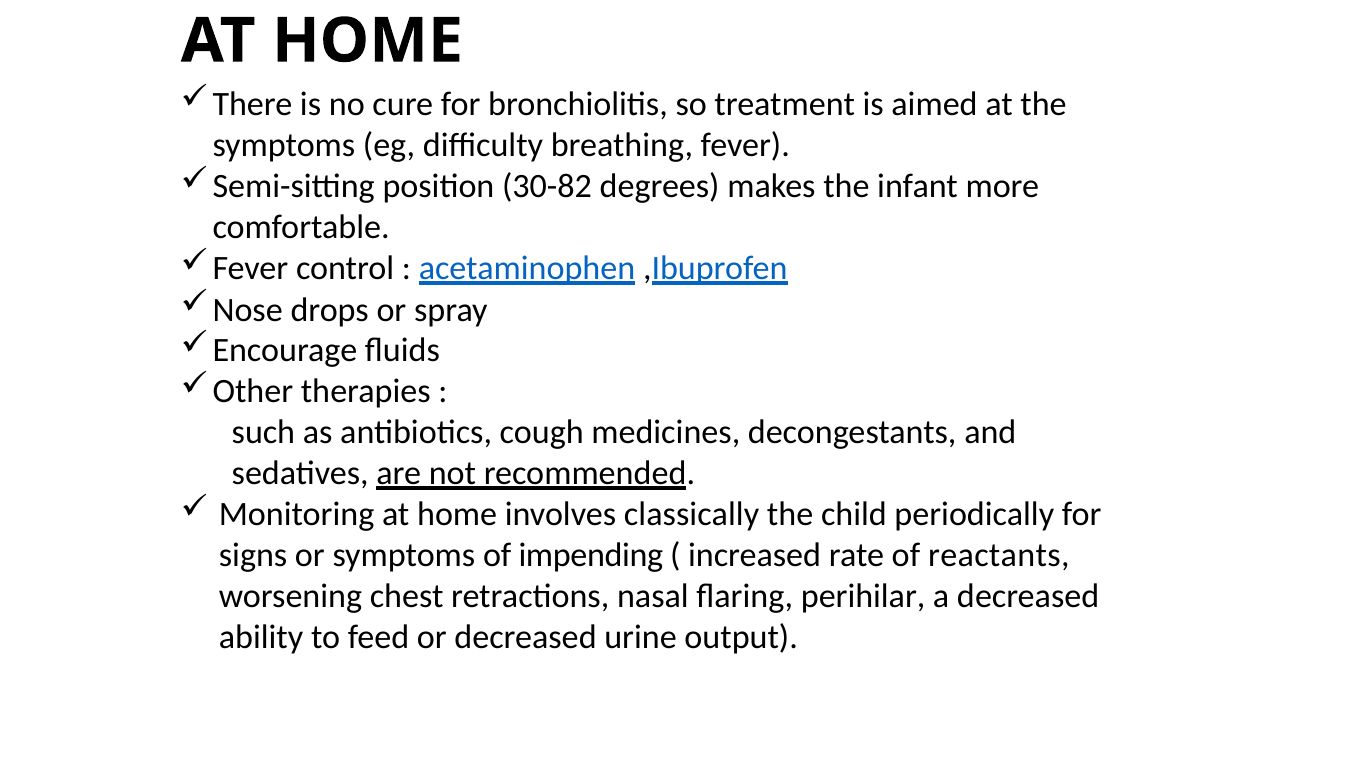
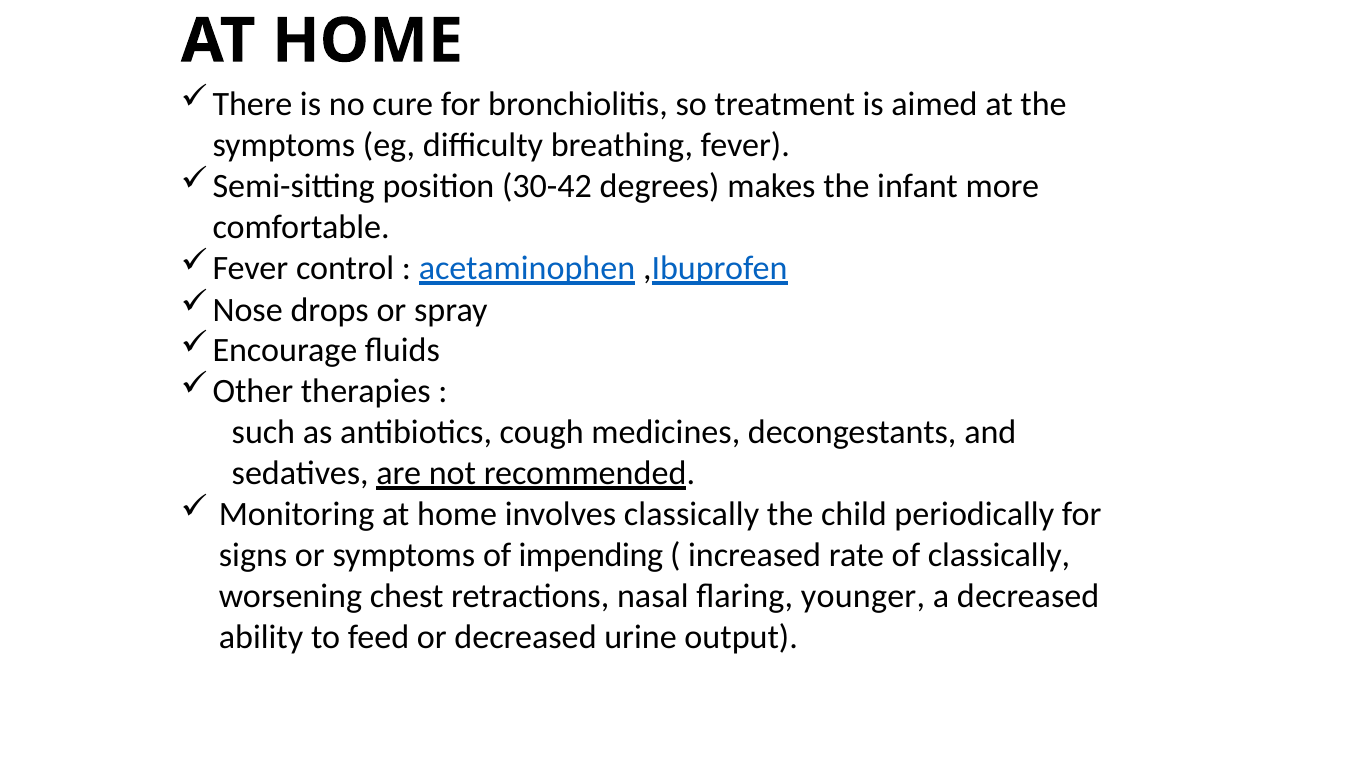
30-82: 30-82 -> 30-42 (547, 186)
of reactants: reactants -> classically (999, 555)
perihilar: perihilar -> younger (863, 596)
